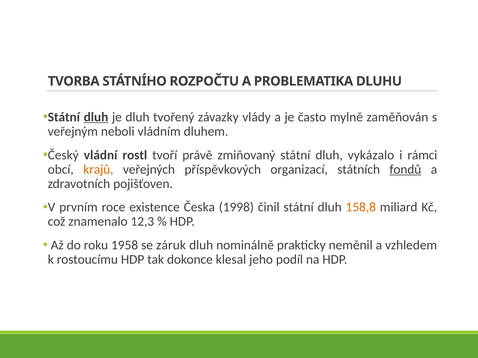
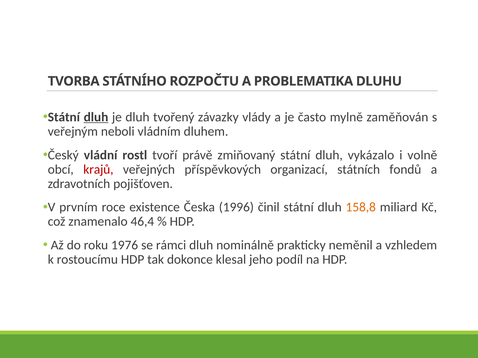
rámci: rámci -> volně (422, 155)
krajů colour: orange -> red (98, 170)
fondů underline: present -> none (405, 170)
1998: 1998 -> 1996 (236, 208)
12,3: 12,3 -> 46,4 (142, 222)
1958: 1958 -> 1976 (125, 245)
záruk: záruk -> rámci (171, 245)
